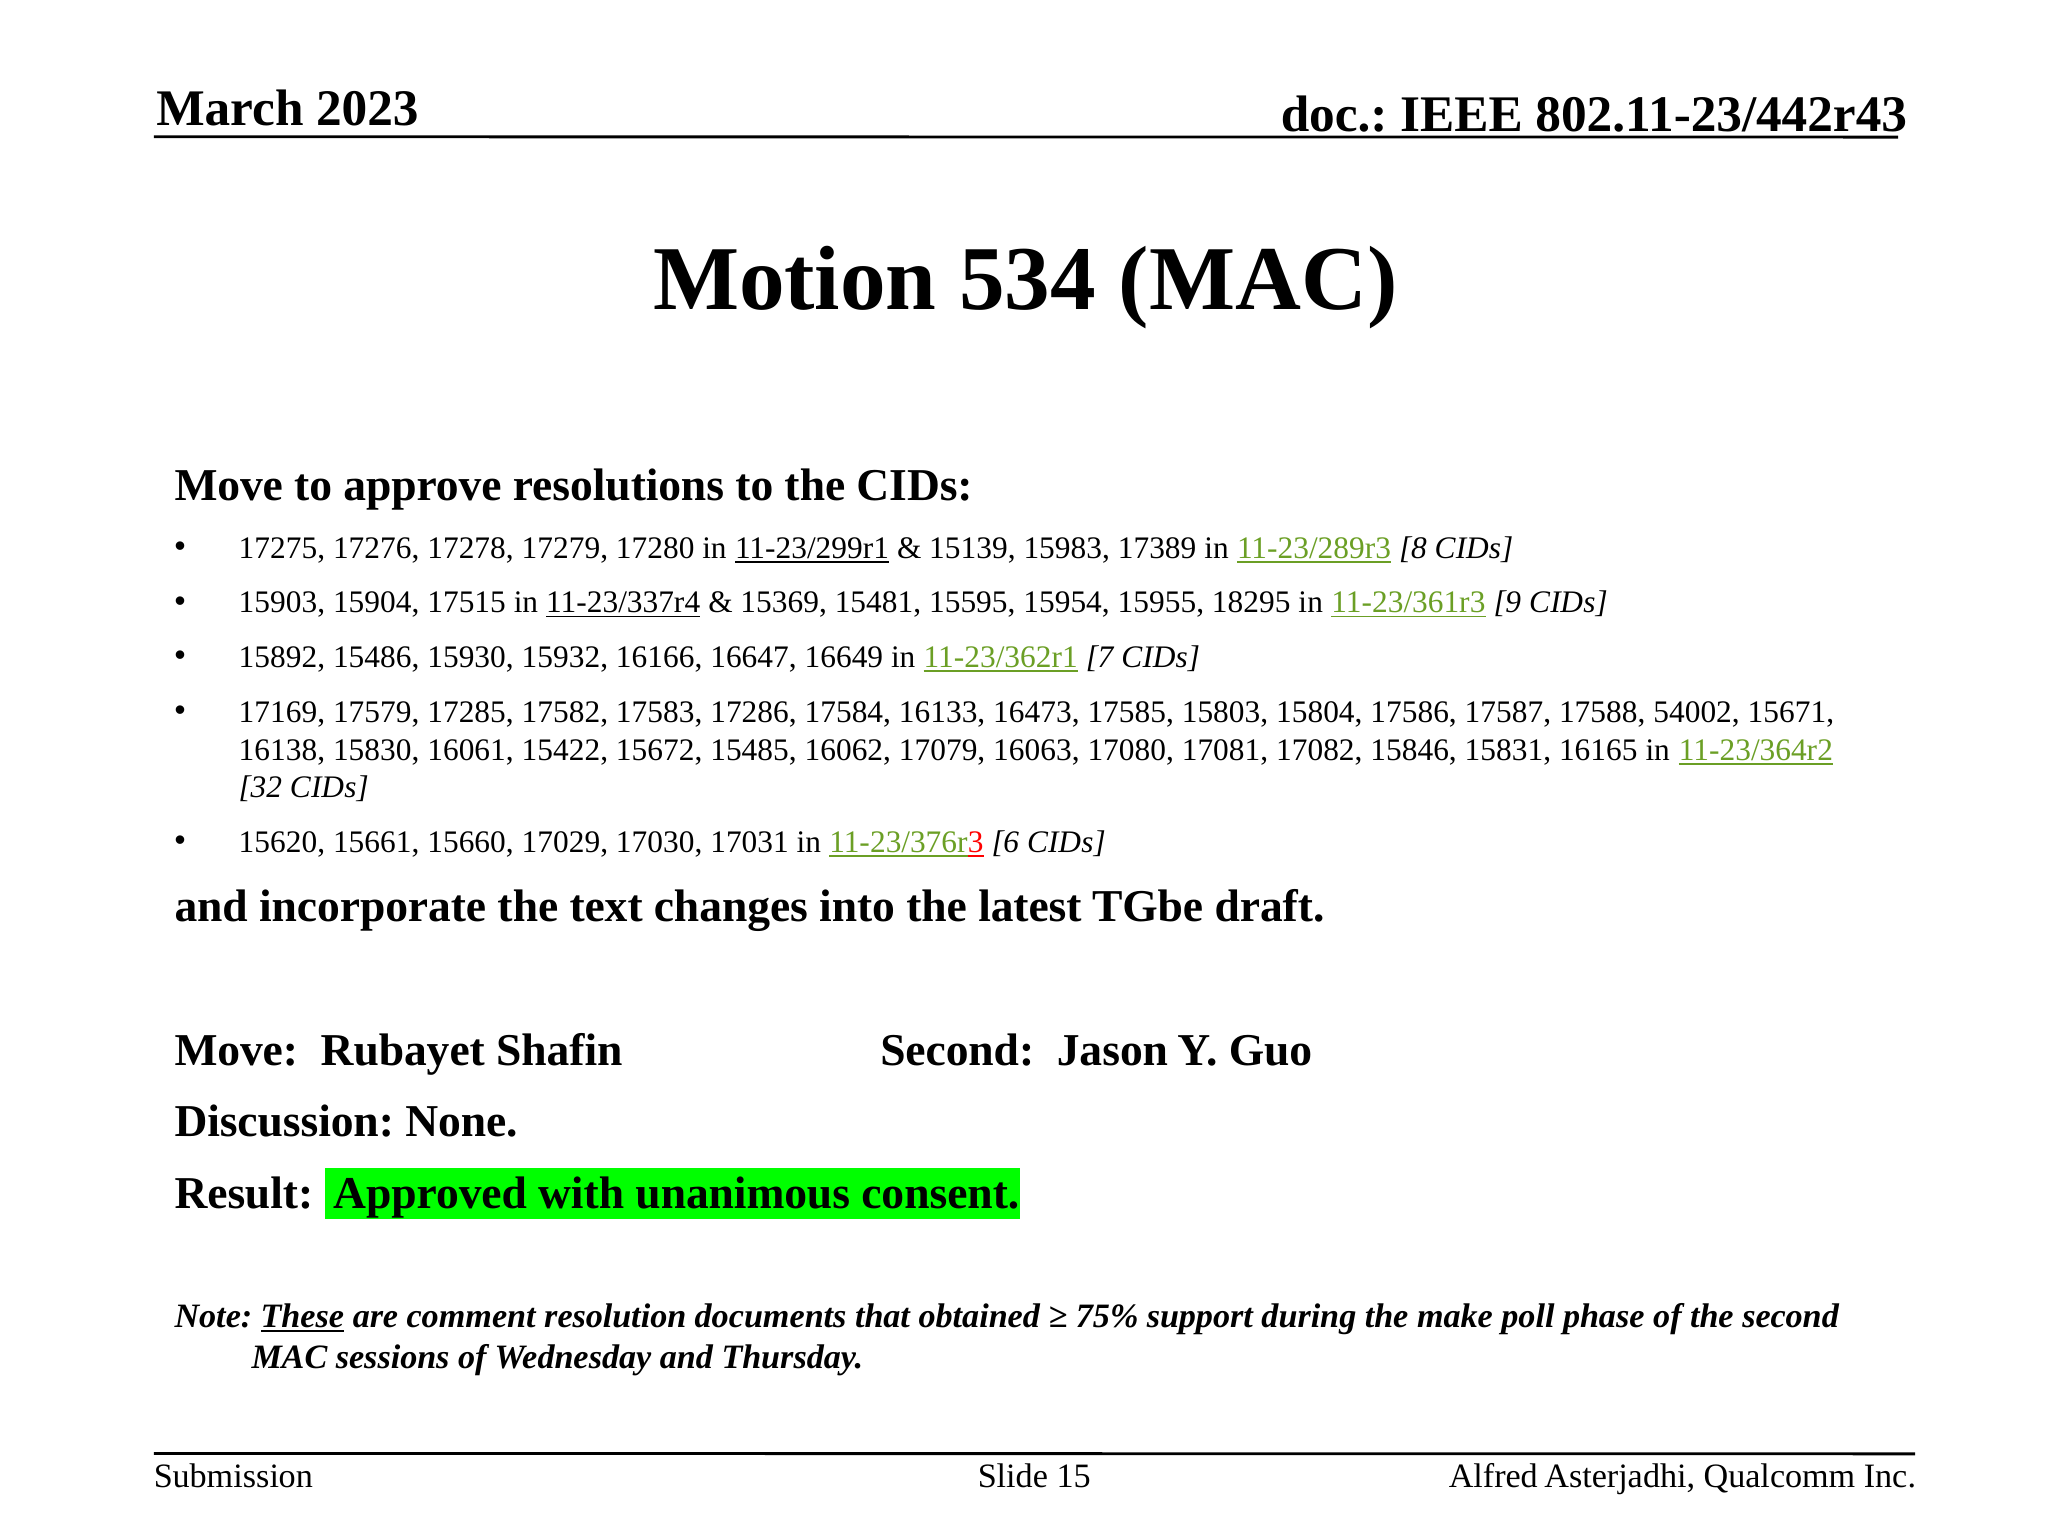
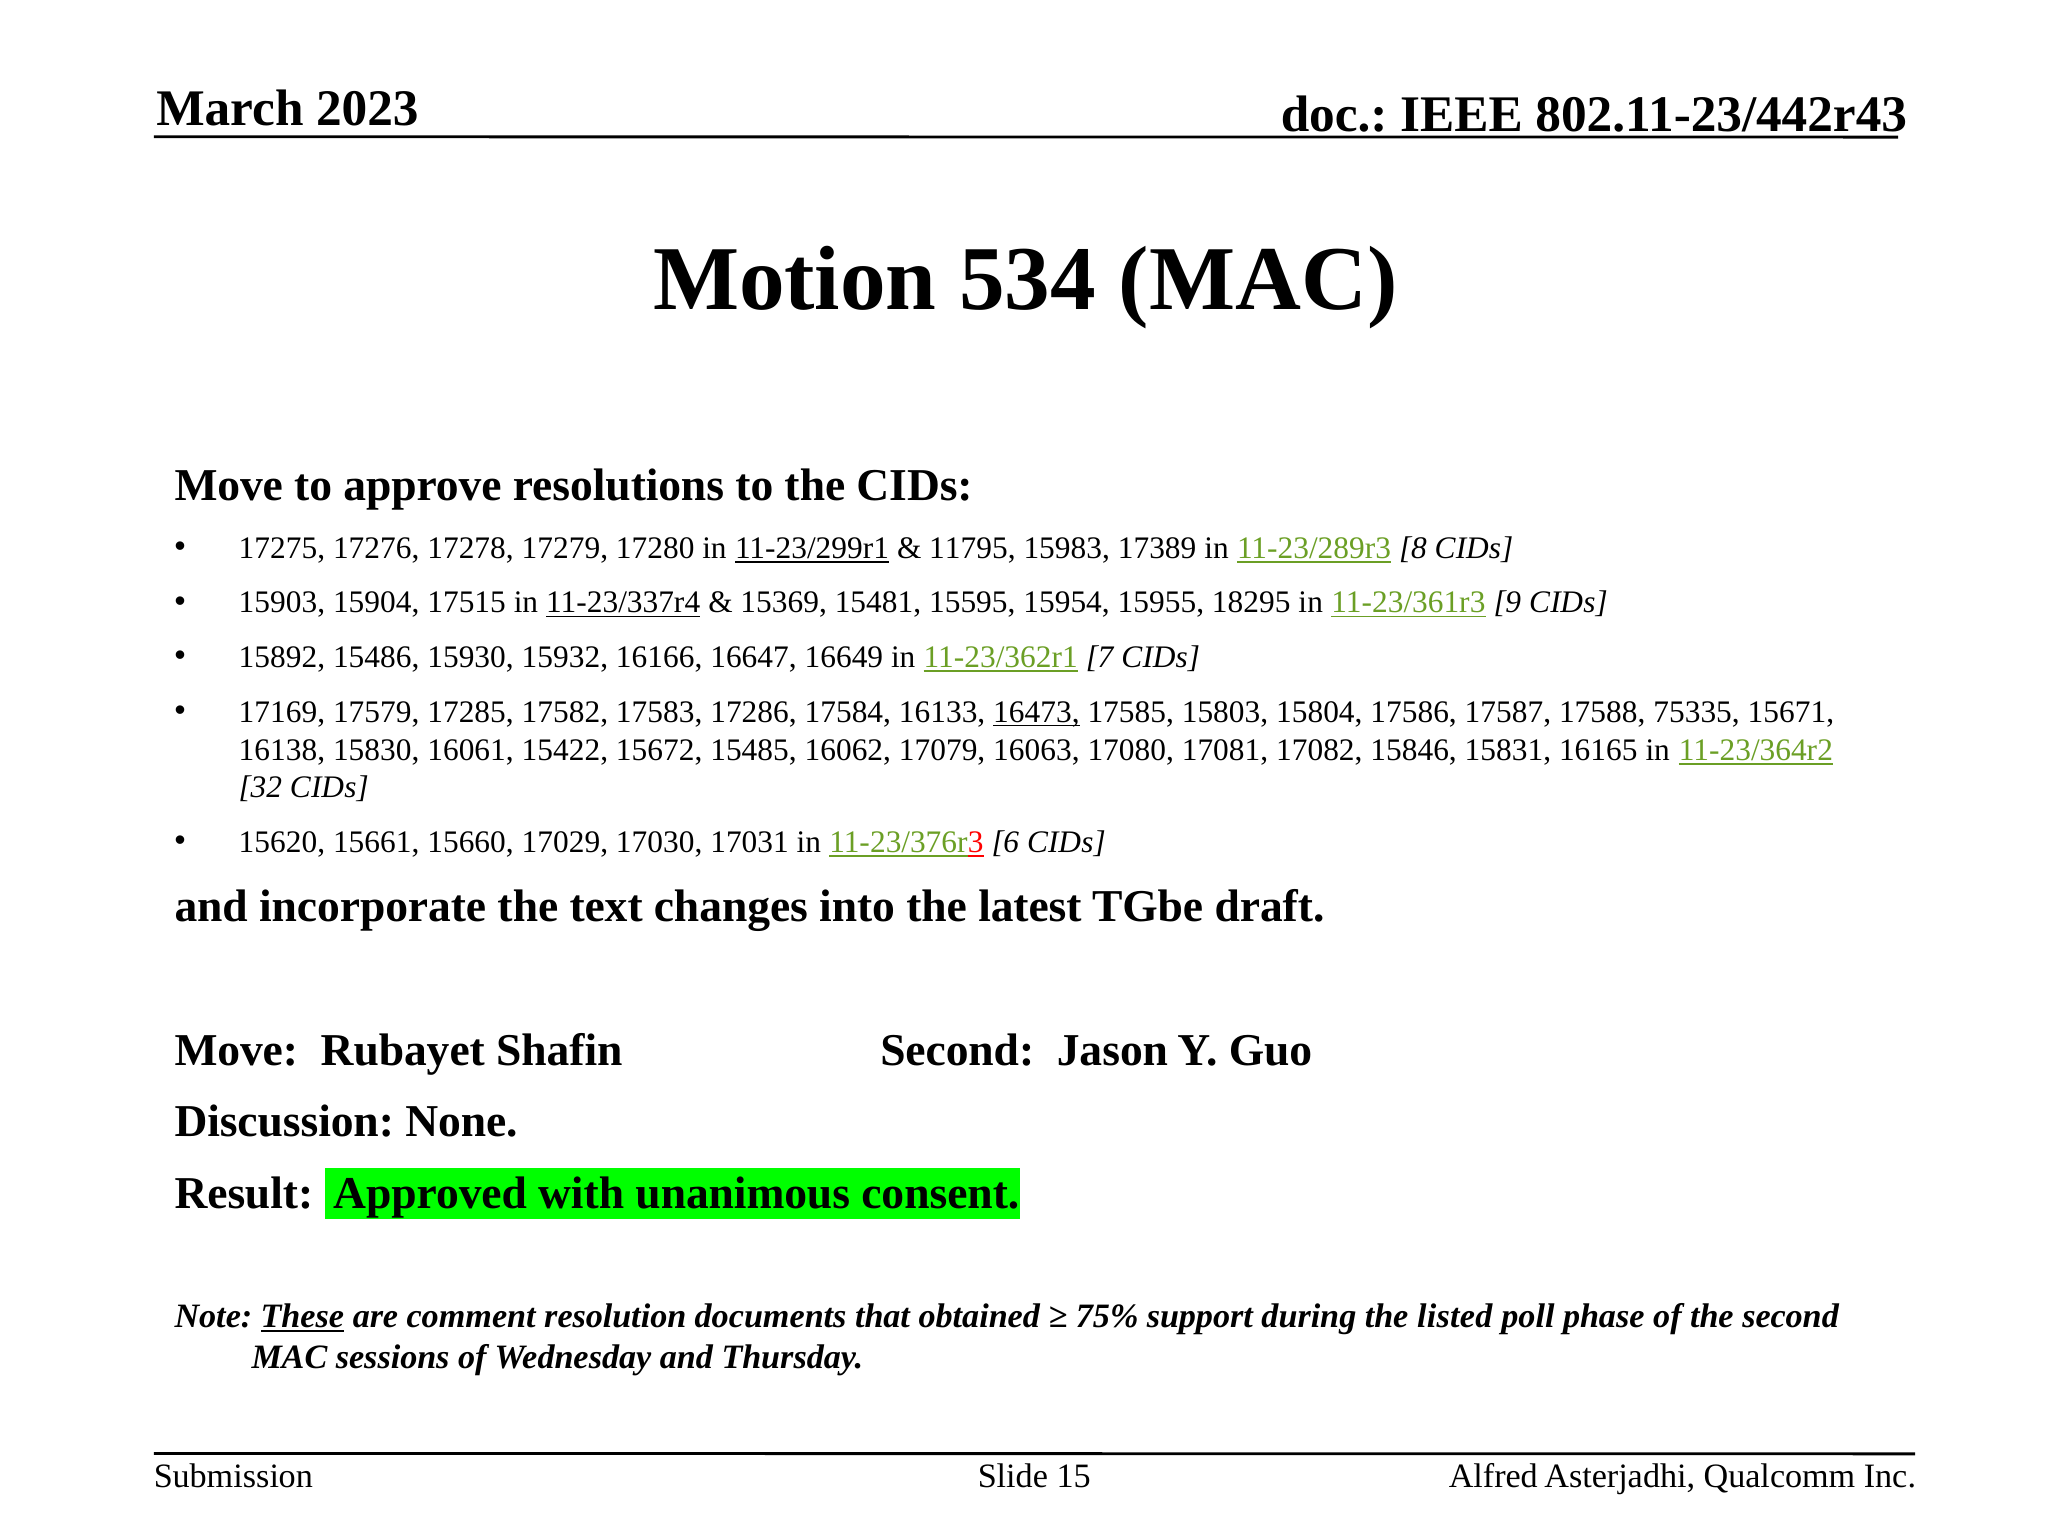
15139: 15139 -> 11795 (972, 548)
16473 underline: none -> present (1036, 712)
54002: 54002 -> 75335 (1697, 712)
make: make -> listed (1455, 1316)
